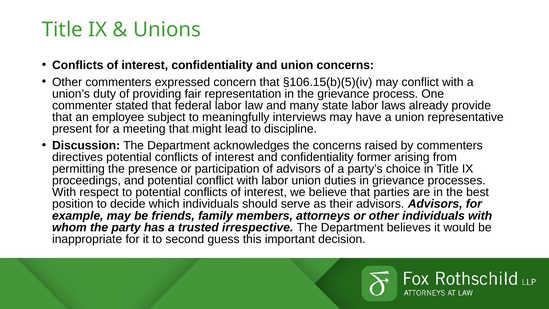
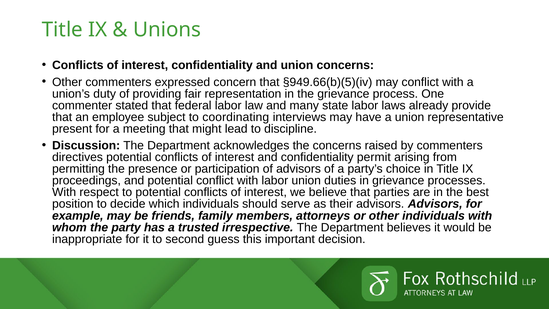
§106.15(b)(5)(iv: §106.15(b)(5)(iv -> §949.66(b)(5)(iv (328, 82)
meaningfully: meaningfully -> coordinating (236, 117)
former: former -> permit (374, 157)
